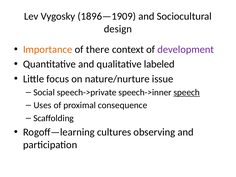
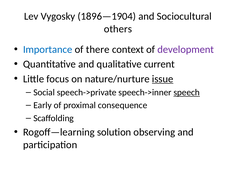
1896—1909: 1896—1909 -> 1896—1904 (107, 16)
design: design -> others (118, 29)
Importance colour: orange -> blue (48, 50)
labeled: labeled -> current (159, 64)
issue underline: none -> present (163, 79)
Uses: Uses -> Early (43, 105)
cultures: cultures -> solution (114, 132)
